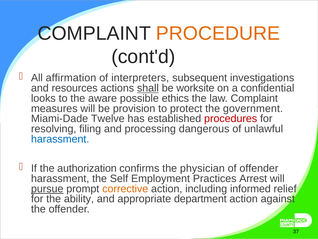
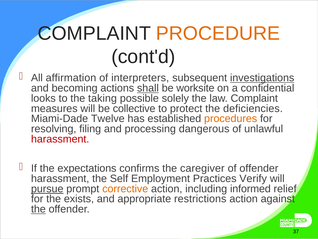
investigations underline: none -> present (262, 78)
resources: resources -> becoming (75, 88)
aware: aware -> taking (102, 98)
ethics: ethics -> solely (175, 98)
provision: provision -> collective (134, 108)
government: government -> deficiencies (253, 108)
procedures colour: red -> orange (231, 118)
harassment colour: blue -> red (60, 139)
authorization: authorization -> expectations (87, 168)
physician: physician -> caregiver (202, 168)
Arrest: Arrest -> Verify (253, 178)
ability: ability -> exists (79, 199)
department: department -> restrictions (200, 199)
the underline: none -> present (38, 209)
